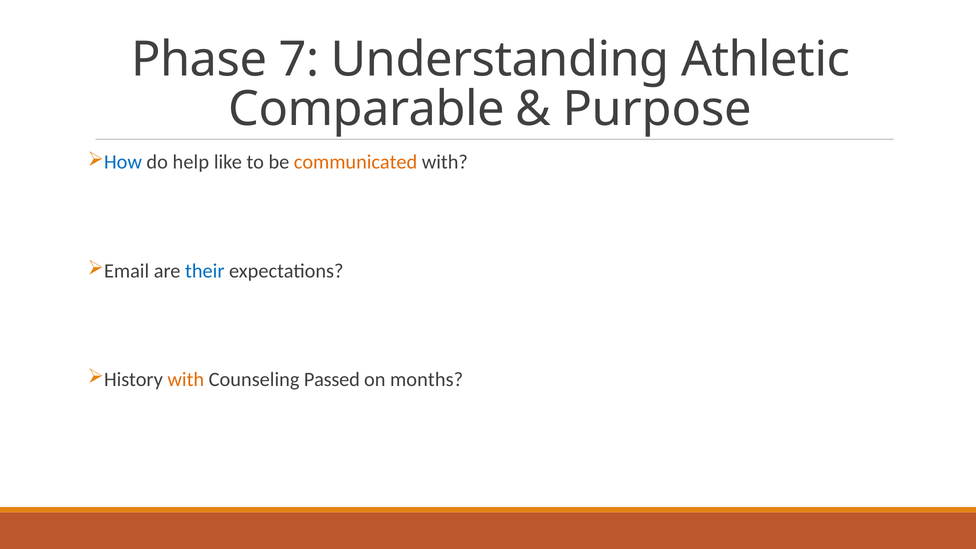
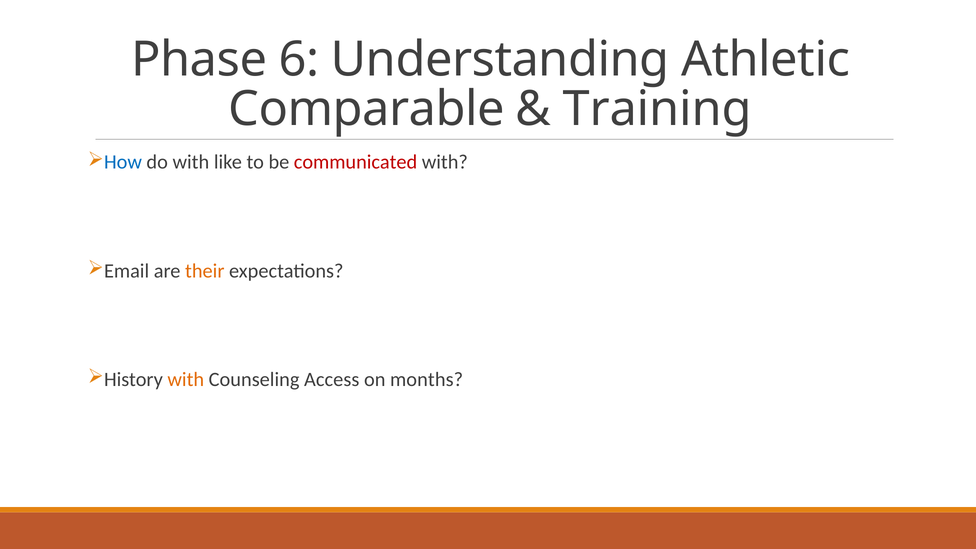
7: 7 -> 6 (299, 60)
Purpose: Purpose -> Training (657, 109)
do help: help -> with (191, 162)
communicated colour: orange -> red (356, 162)
their colour: blue -> orange (205, 271)
Passed: Passed -> Access (332, 379)
